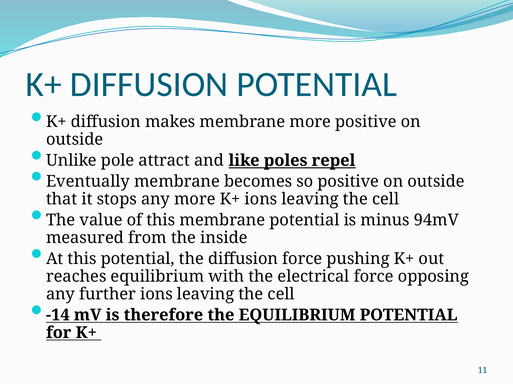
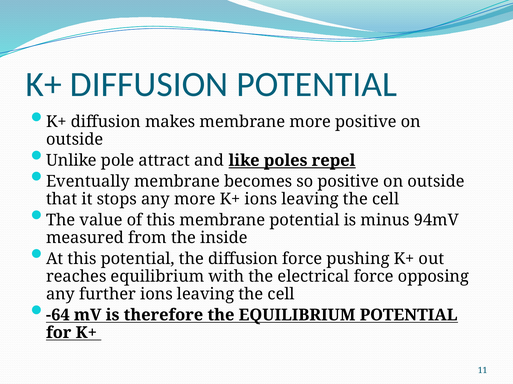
-14: -14 -> -64 (58, 316)
